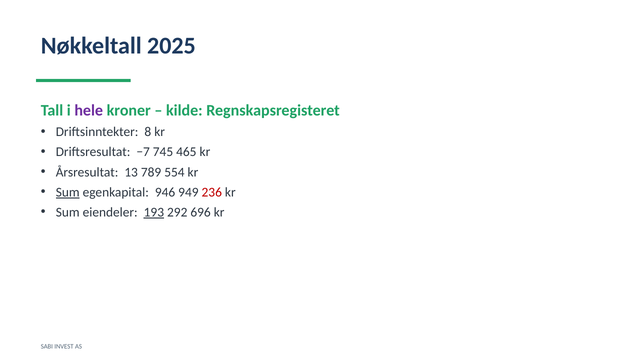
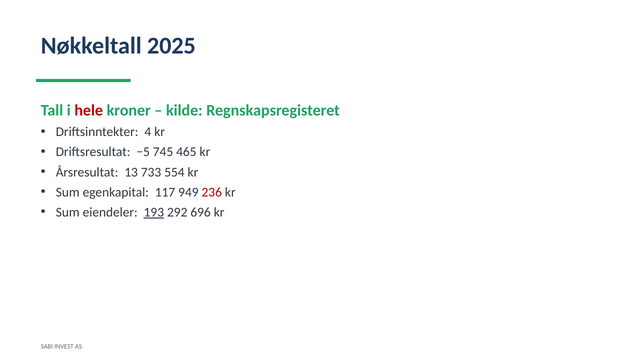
hele colour: purple -> red (89, 110)
8: 8 -> 4 (148, 132)
−7: −7 -> −5 (143, 152)
789: 789 -> 733 (151, 172)
Sum underline: present -> none (68, 192)
946: 946 -> 117 (165, 192)
